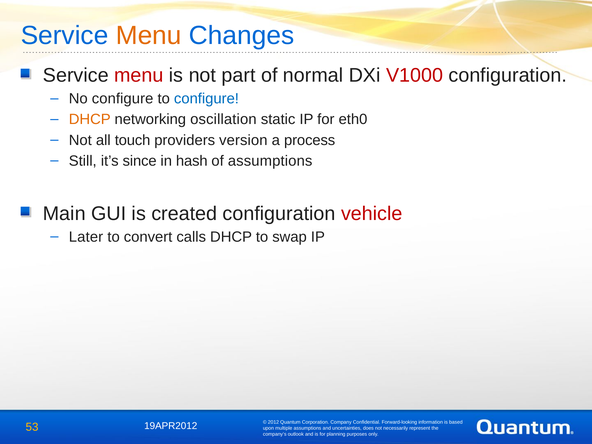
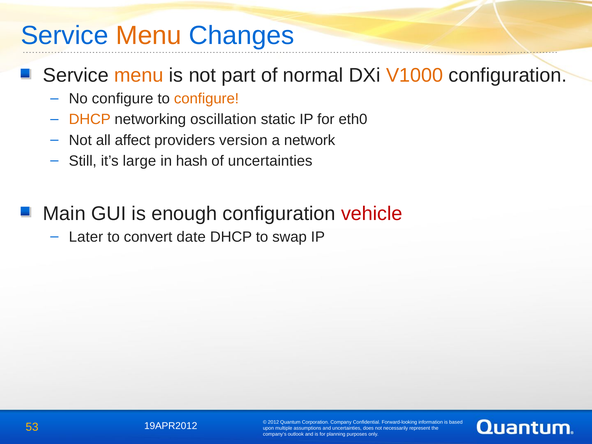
menu colour: red -> orange (139, 75)
V1000 colour: red -> orange (415, 75)
configure colour: blue -> orange (206, 99)
touch: touch -> affect (133, 140)
process: process -> network (310, 140)
since: since -> large (139, 161)
of assumptions: assumptions -> uncertainties (270, 161)
created: created -> enough (184, 214)
calls: calls -> date (191, 237)
